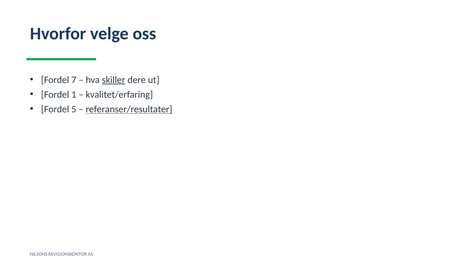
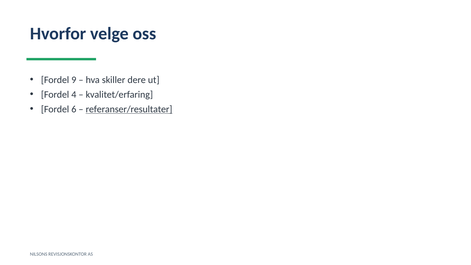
7: 7 -> 9 (74, 80)
skiller underline: present -> none (114, 80)
1: 1 -> 4 (74, 95)
5: 5 -> 6 (74, 109)
